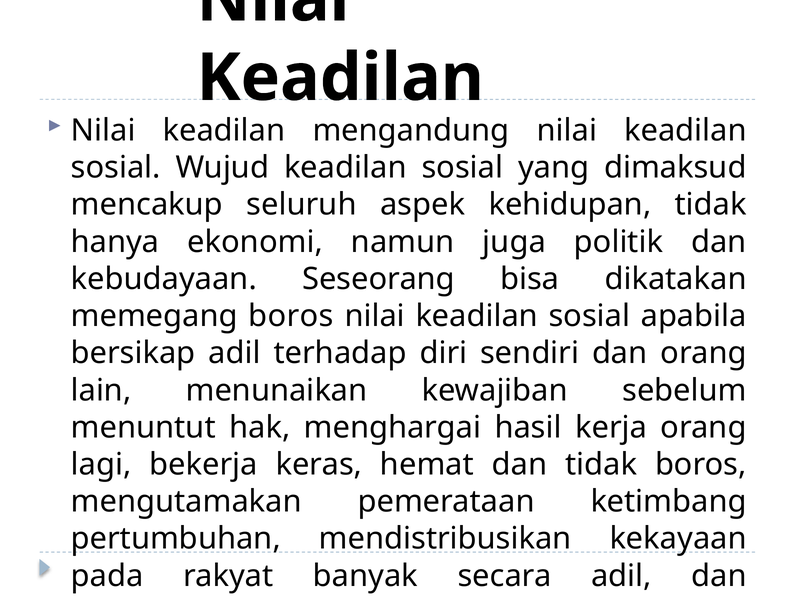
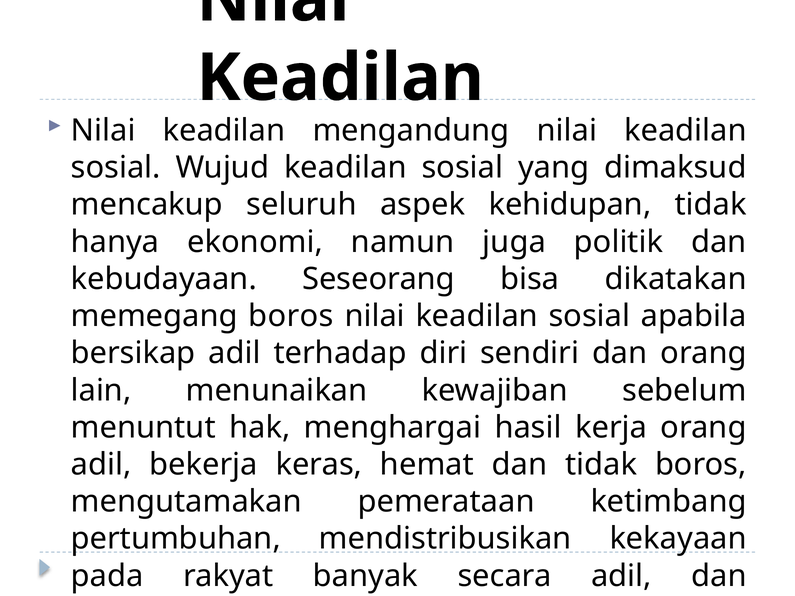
lagi: lagi -> adil (101, 465)
